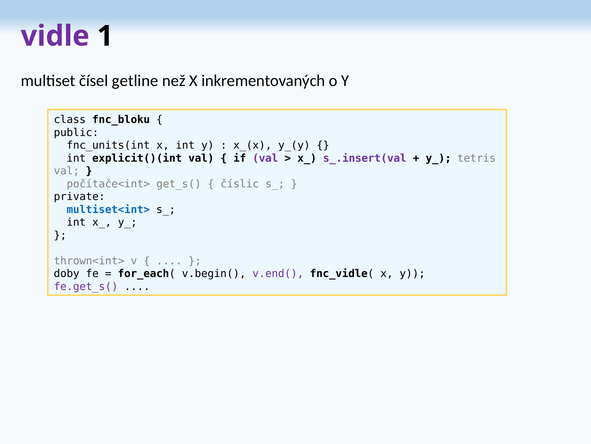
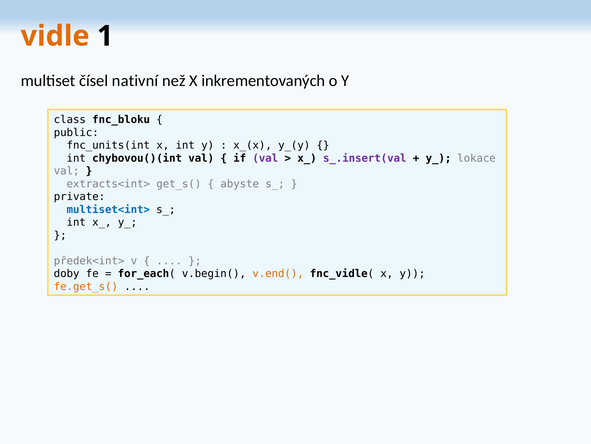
vidle colour: purple -> orange (55, 36)
getline: getline -> nativní (135, 81)
explicit()(int: explicit()(int -> chybovou()(int (137, 158)
tetris: tetris -> lokace (477, 158)
počítače<int>: počítače<int> -> extracts<int> (108, 184)
číslic: číslic -> abyste (240, 184)
thrown<int>: thrown<int> -> předek<int> (89, 260)
v.end( colour: purple -> orange (278, 273)
fe.get_s( colour: purple -> orange (86, 286)
